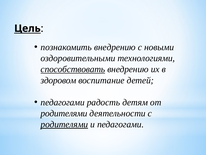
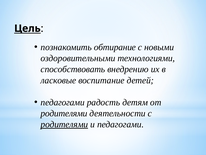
познакомить внедрению: внедрению -> обтирание (115, 47)
способствовать underline: present -> none (73, 69)
здоровом: здоровом -> ласковые (58, 80)
